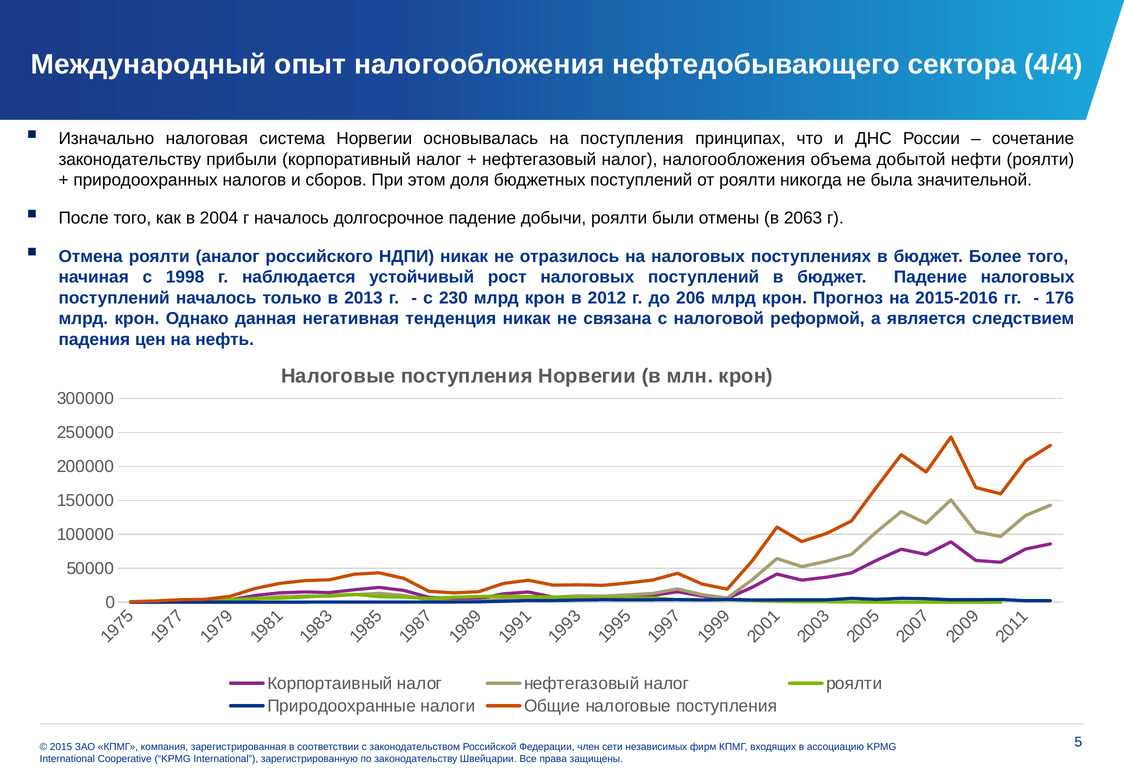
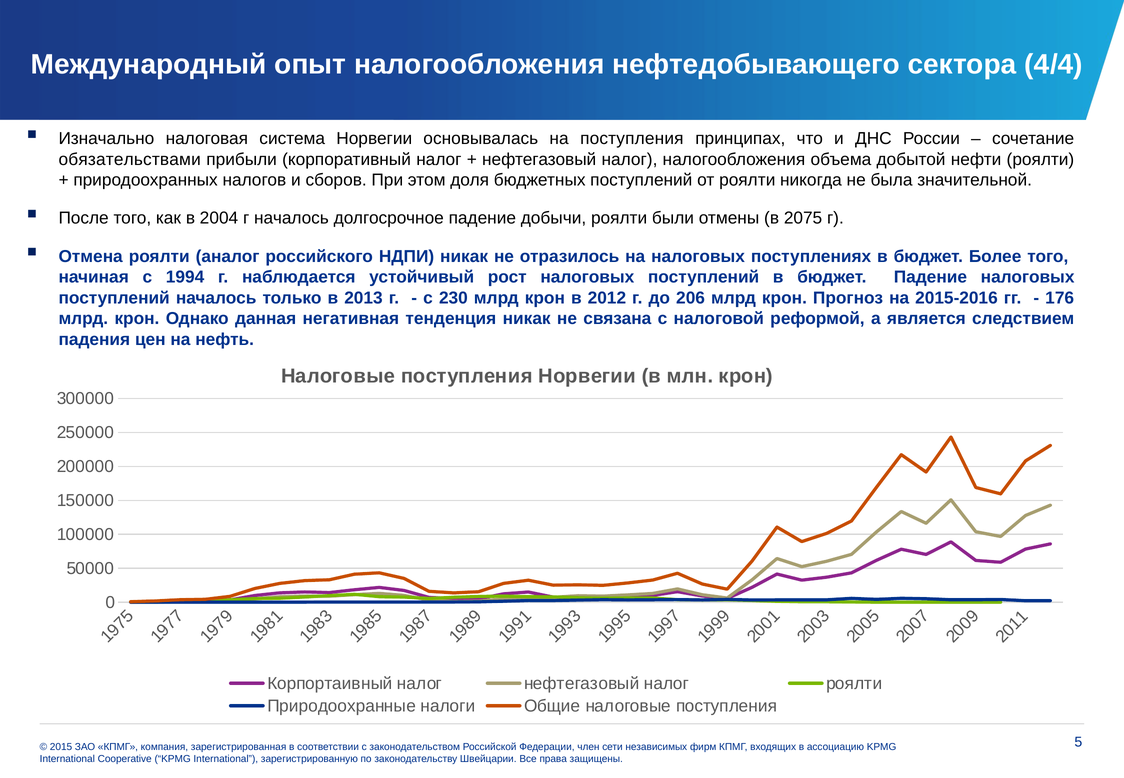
законодательству: законодательству -> обязательствами (130, 159)
2063: 2063 -> 2075 (803, 218)
1998: 1998 -> 1994 (185, 277)
